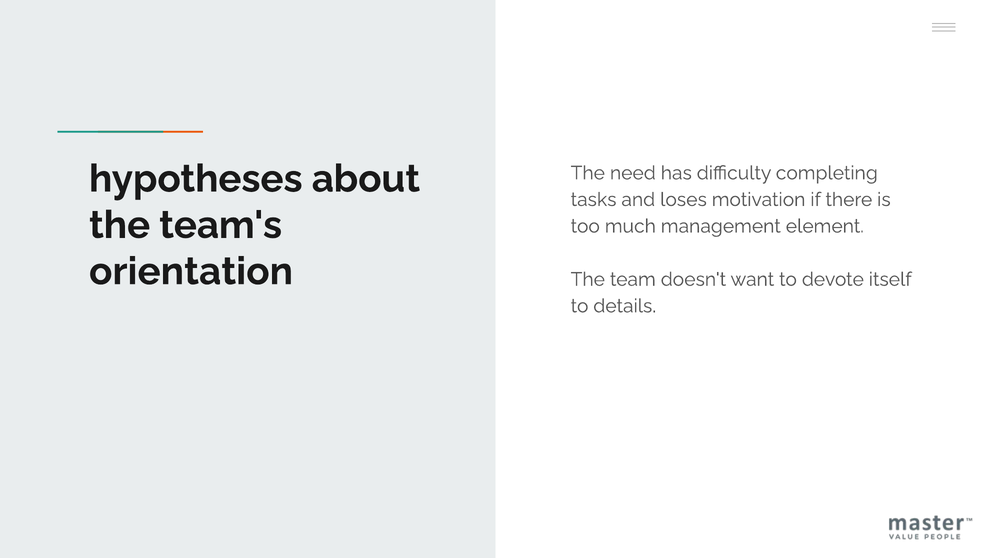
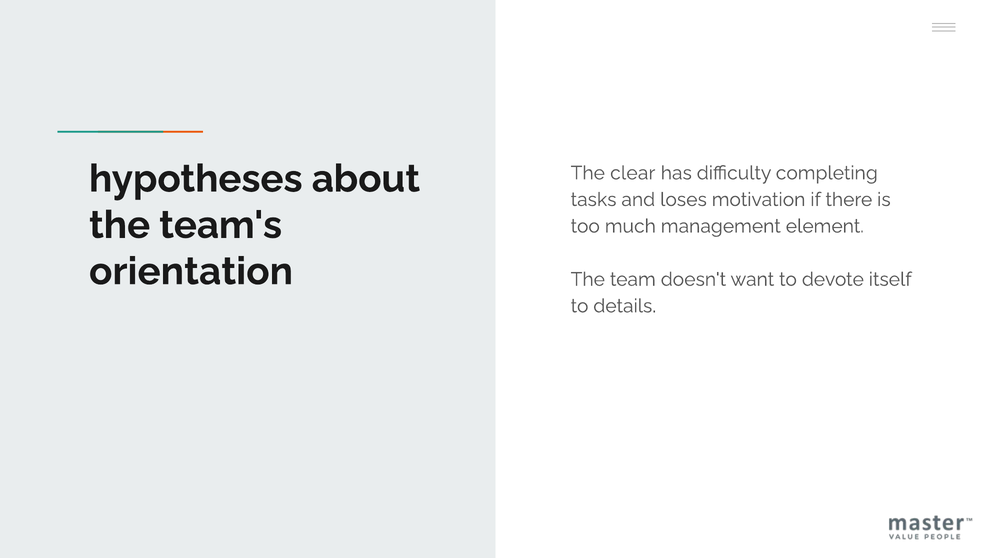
need: need -> clear (633, 173)
